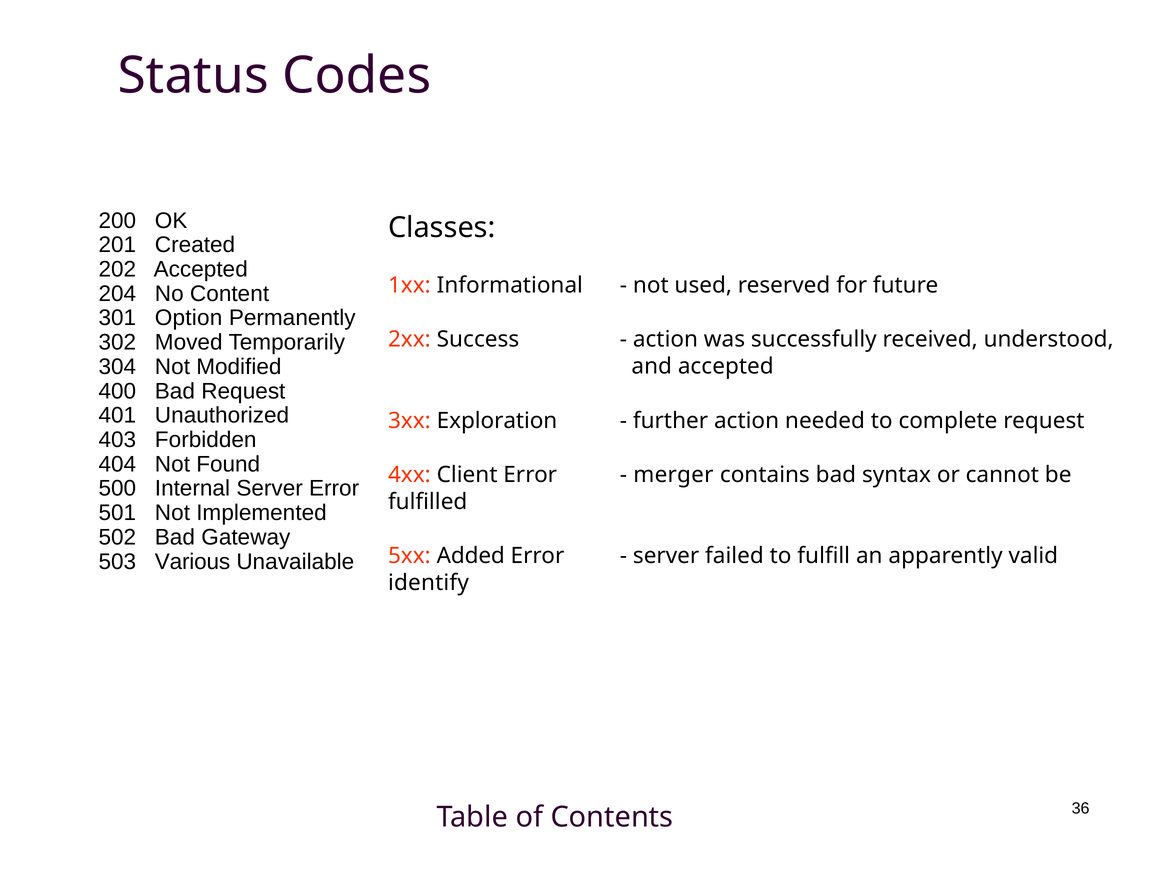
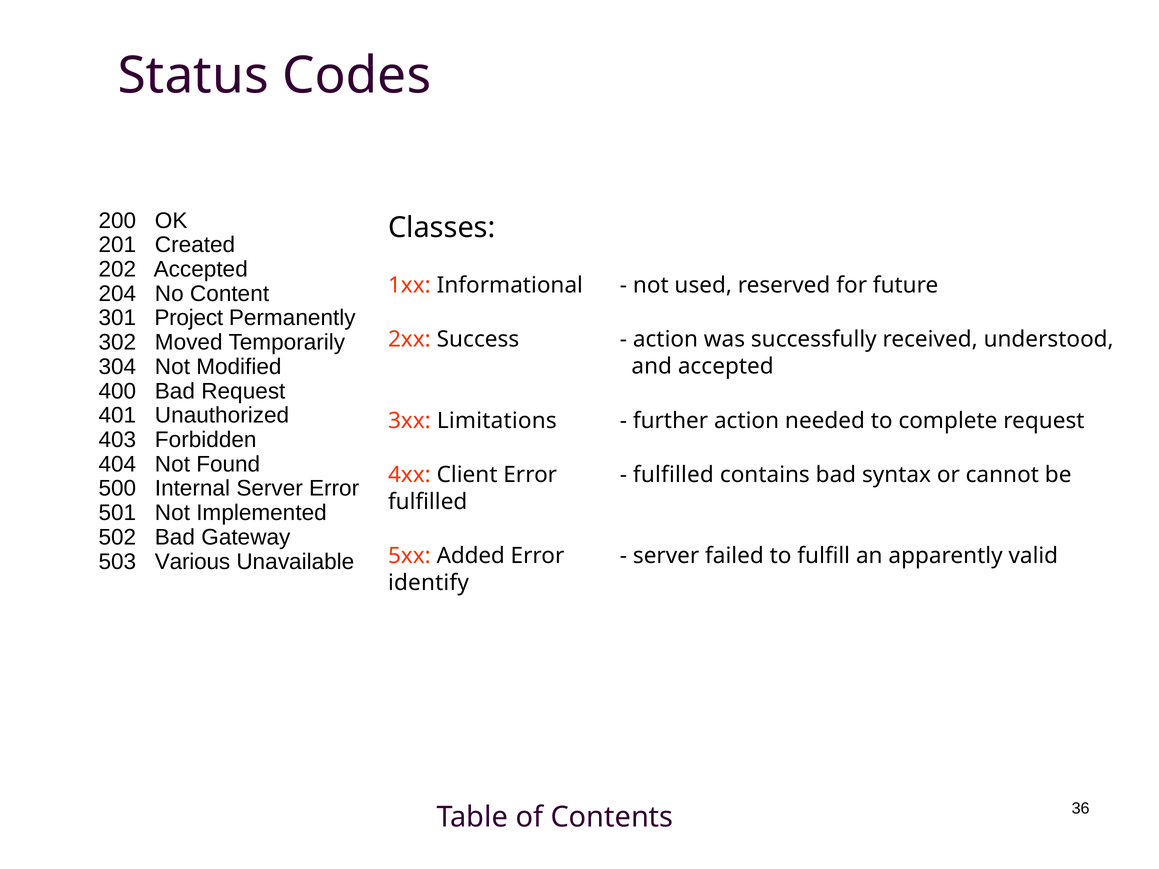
Option: Option -> Project (189, 318)
Exploration: Exploration -> Limitations (497, 421)
merger: merger -> fulfilled (673, 475)
